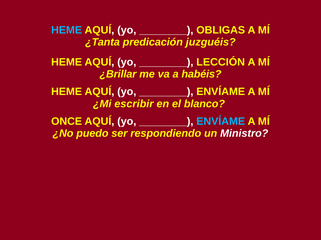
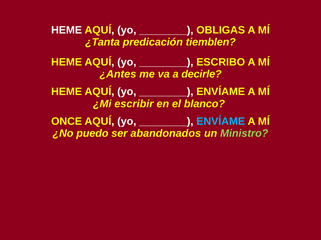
HEME colour: light blue -> white (67, 30)
juzguéis: juzguéis -> tiemblen (211, 42)
LECCIÓN: LECCIÓN -> ESCRIBO (221, 62)
¿Brillar: ¿Brillar -> ¿Antes (118, 74)
habéis: habéis -> decirle (202, 74)
respondiendo: respondiendo -> abandonados (166, 134)
Ministro colour: white -> light green (244, 134)
